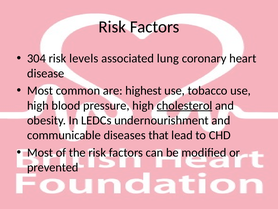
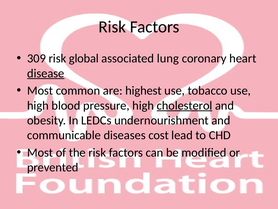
304: 304 -> 309 (36, 58)
levels: levels -> global (84, 58)
disease underline: none -> present (46, 73)
that: that -> cost (159, 135)
